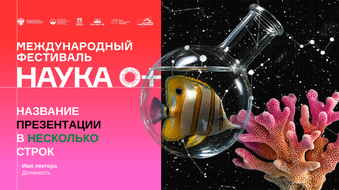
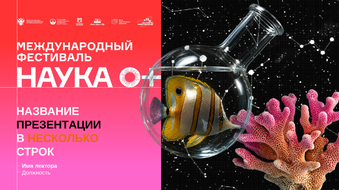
НЕСКОЛЬКО colour: green -> orange (63, 139)
